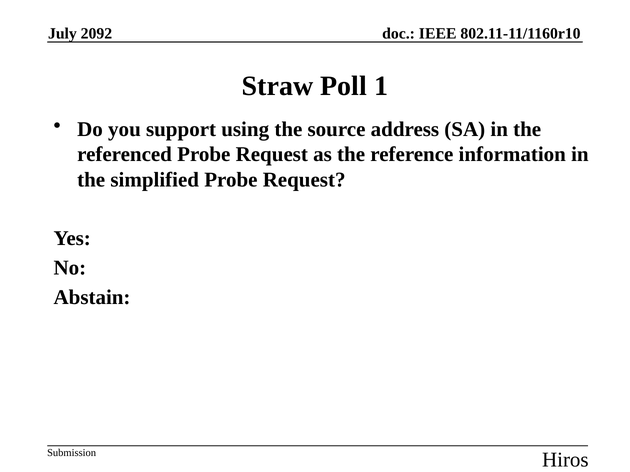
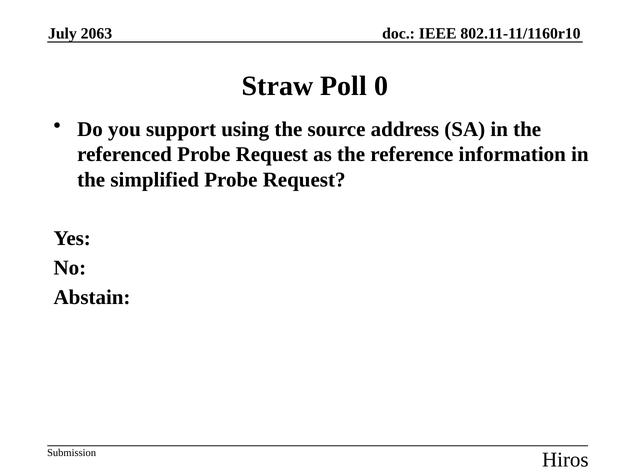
2092: 2092 -> 2063 (96, 34)
1: 1 -> 0 (381, 86)
